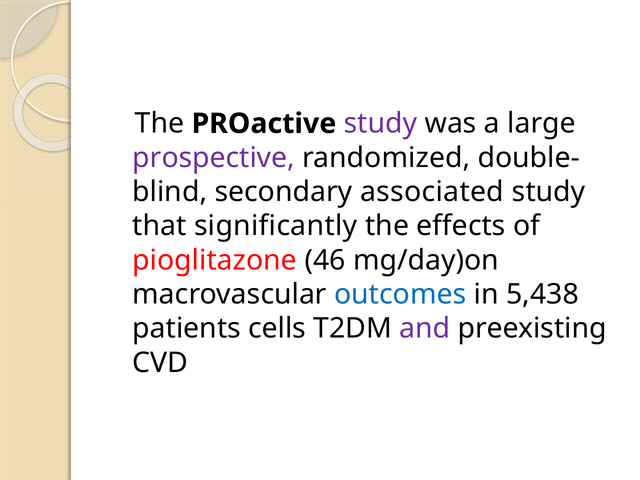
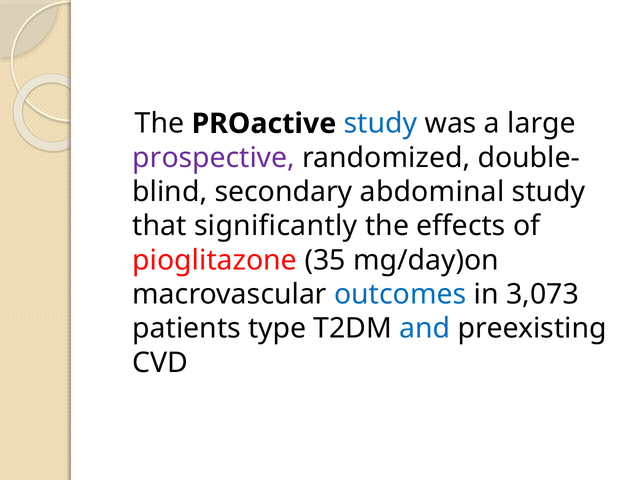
study colour: purple -> blue (380, 124)
associated: associated -> abdominal (432, 192)
46: 46 -> 35 (325, 260)
5,438: 5,438 -> 3,073 (542, 294)
cells: cells -> type (277, 329)
and colour: purple -> blue (425, 329)
